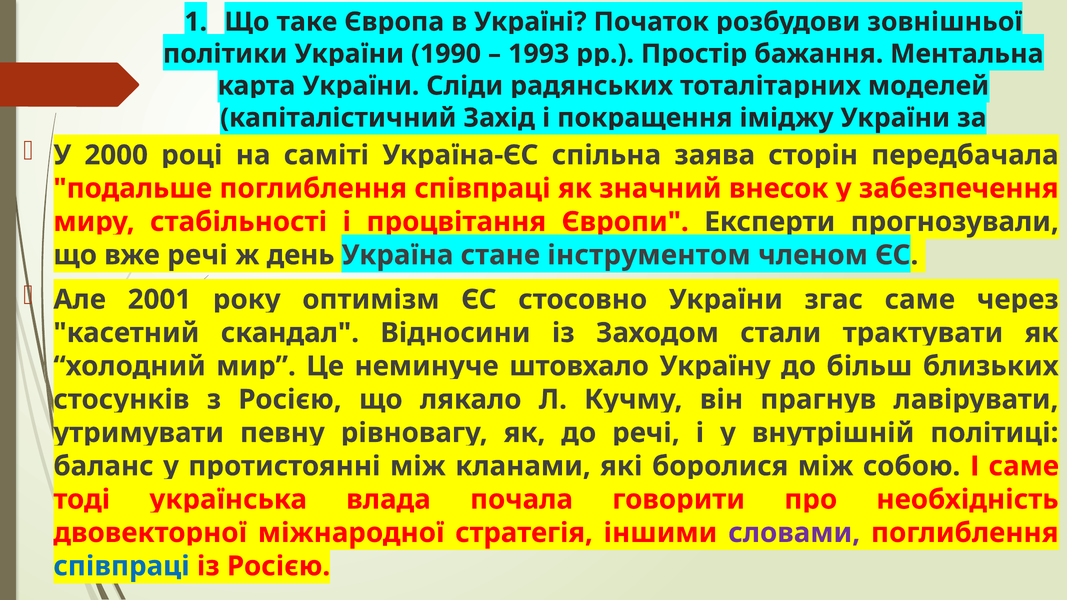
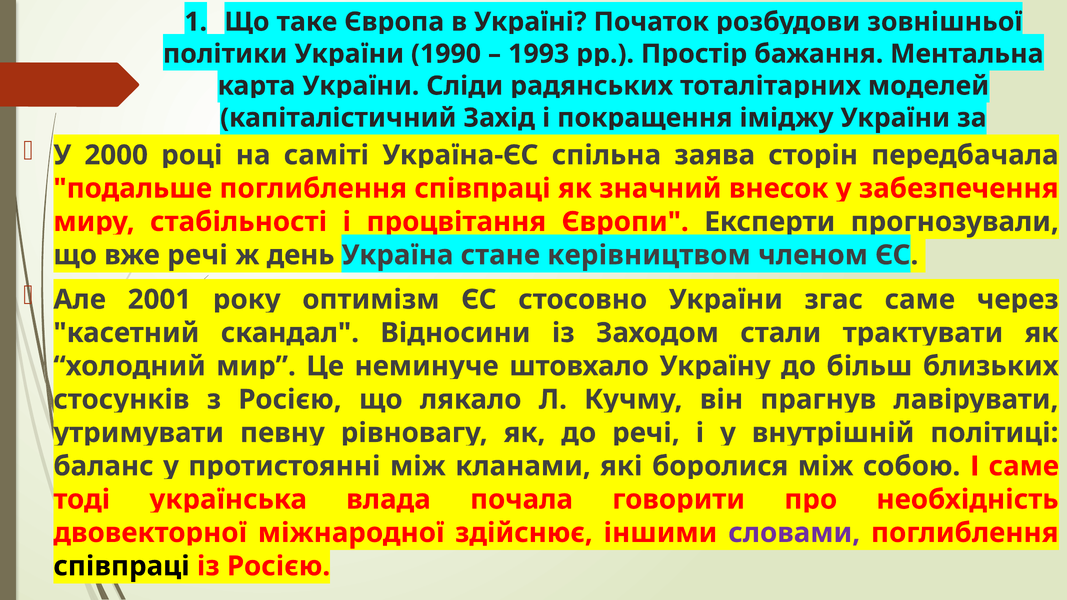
інструментом: інструментом -> керівництвом (649, 255)
стратегія: стратегія -> здійснює (524, 533)
співпраці colour: blue -> black (122, 566)
